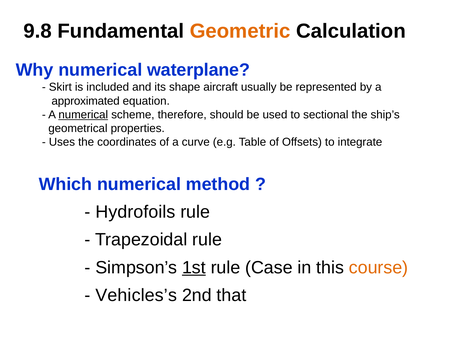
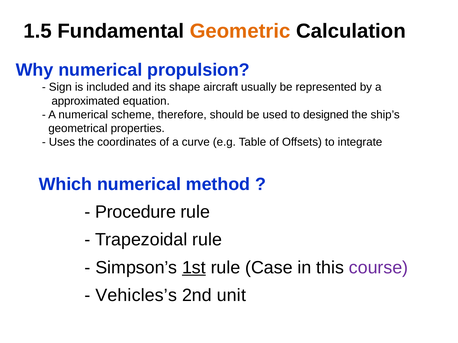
9.8: 9.8 -> 1.5 (38, 31)
waterplane: waterplane -> propulsion (199, 70)
Skirt: Skirt -> Sign (60, 87)
numerical underline: present -> none (83, 115)
sectional: sectional -> designed (326, 115)
Hydrofoils: Hydrofoils -> Procedure (136, 212)
course colour: orange -> purple (379, 268)
that: that -> unit (231, 296)
